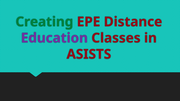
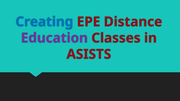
Creating colour: green -> blue (44, 22)
